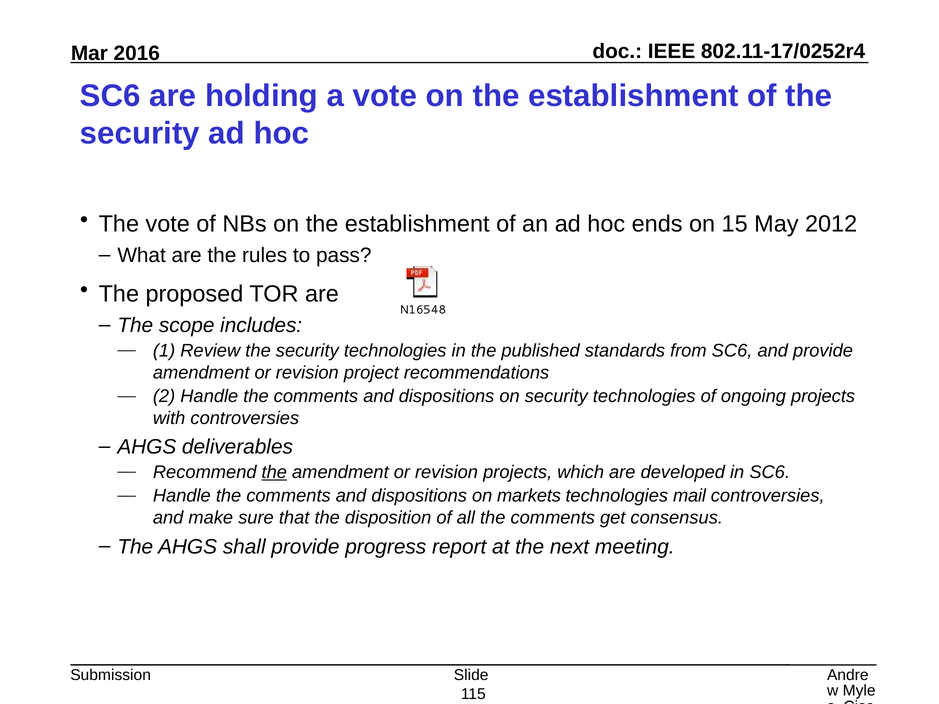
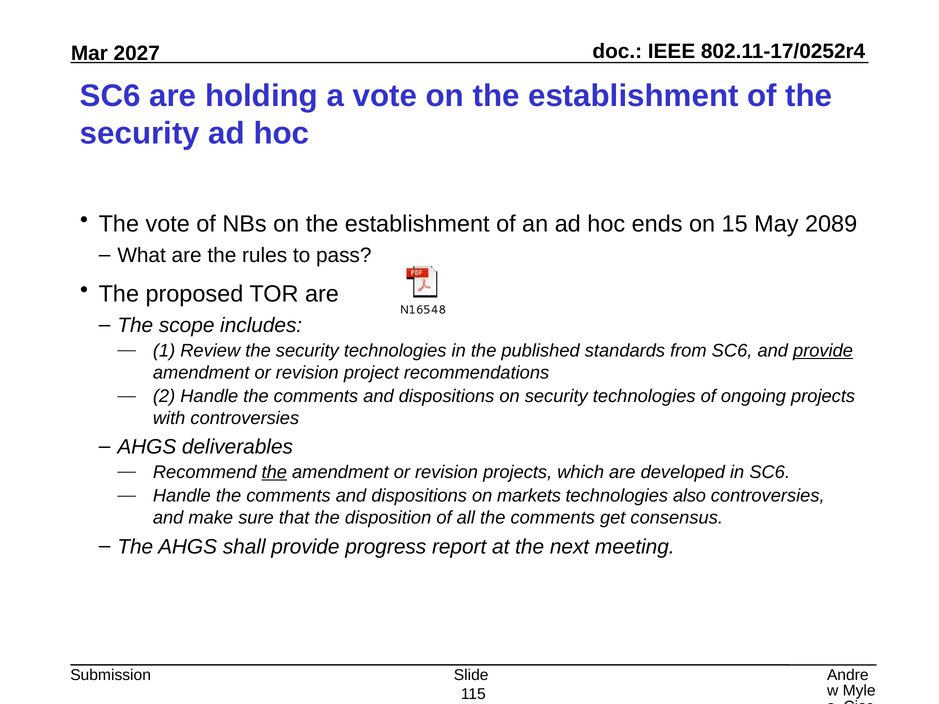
2016: 2016 -> 2027 (137, 53)
2012: 2012 -> 2089 (831, 224)
provide underline: none -> present (823, 351)
mail: mail -> also (690, 496)
